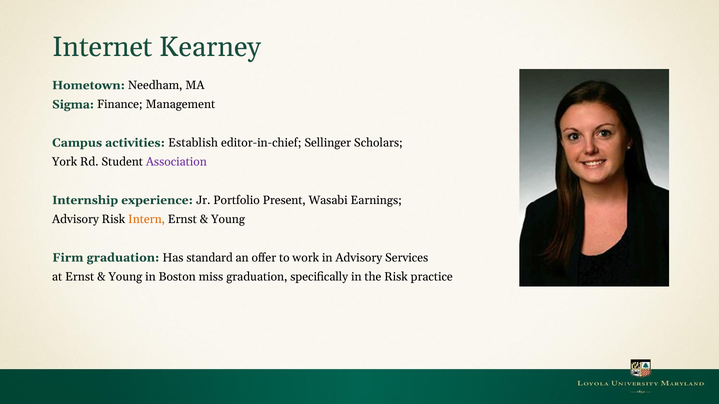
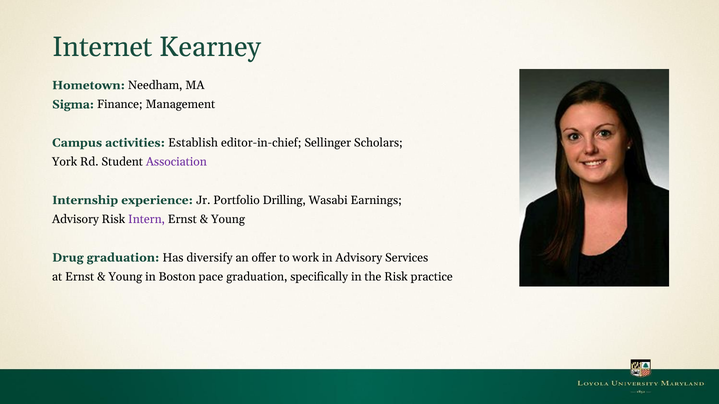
Present: Present -> Drilling (284, 200)
Intern colour: orange -> purple (147, 220)
Firm: Firm -> Drug (68, 258)
standard: standard -> diversify (209, 258)
miss: miss -> pace (211, 277)
